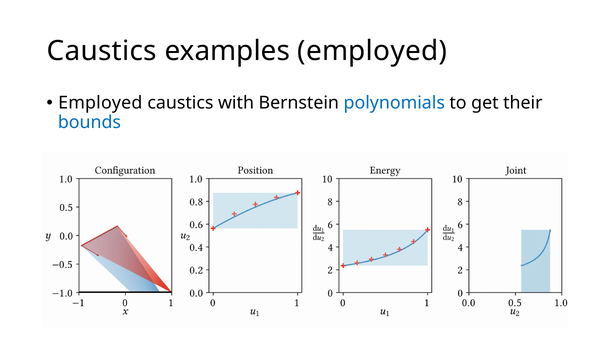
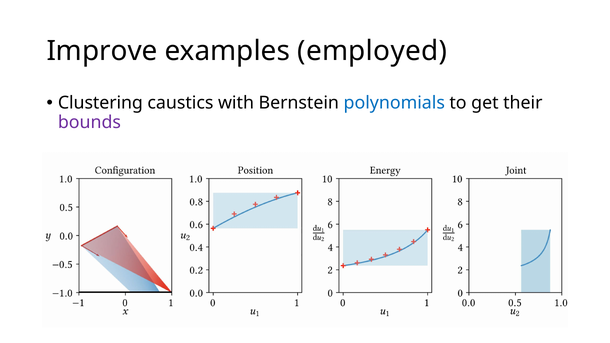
Caustics: Caustics -> Improve (102, 51)
Employed: Employed -> Clustering (100, 103)
bounds colour: blue -> purple (89, 122)
